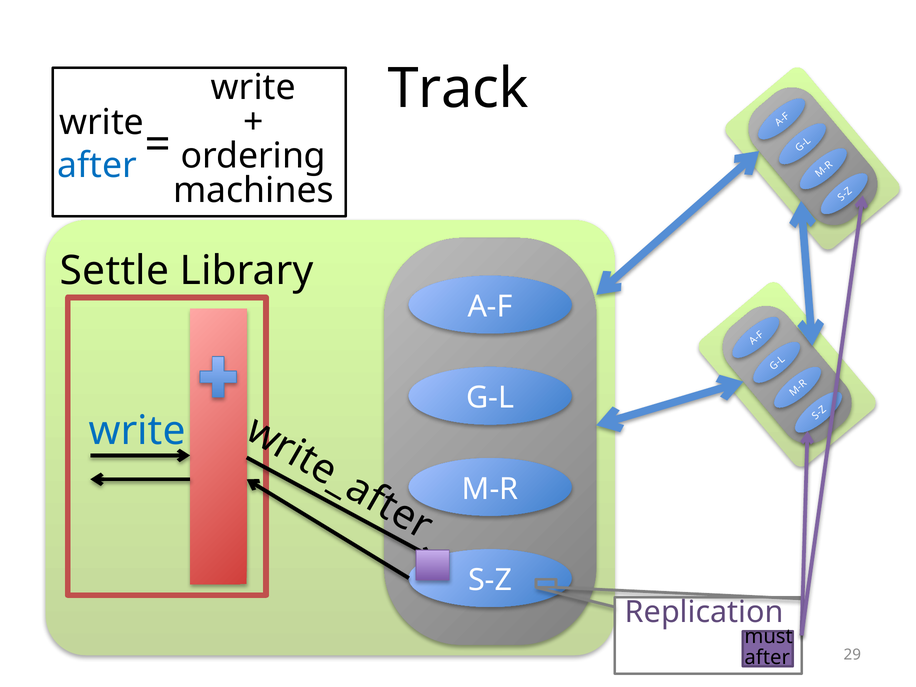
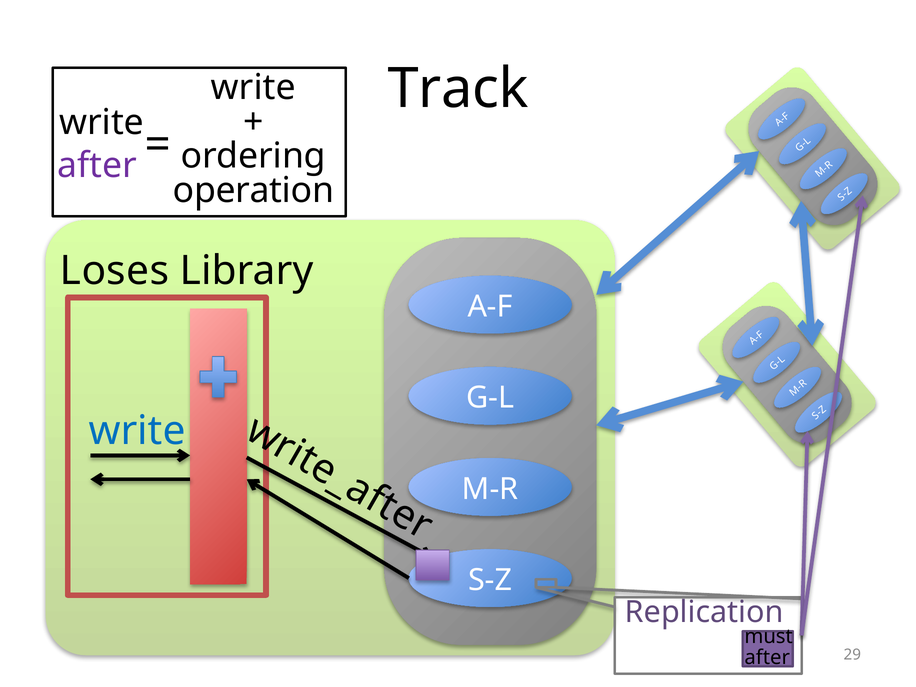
after colour: blue -> purple (97, 165)
machines: machines -> operation (254, 190)
Settle: Settle -> Loses (114, 271)
